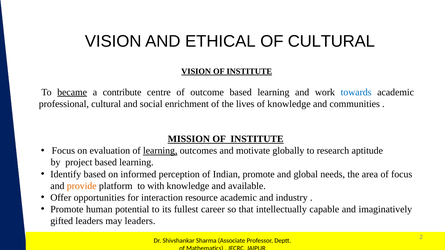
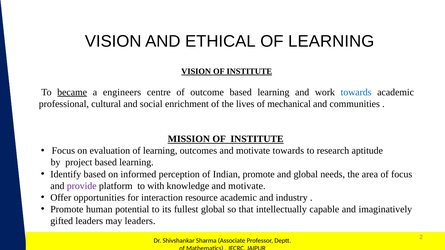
CULTURAL: CULTURAL -> LEARNING (331, 41)
contribute: contribute -> engineers (122, 92)
of knowledge: knowledge -> mechanical (289, 104)
learning underline: present -> none (160, 151)
motivate globally: globally -> towards (288, 151)
provide colour: orange -> purple (82, 186)
knowledge and available: available -> motivate (247, 186)
fullest career: career -> global (213, 209)
